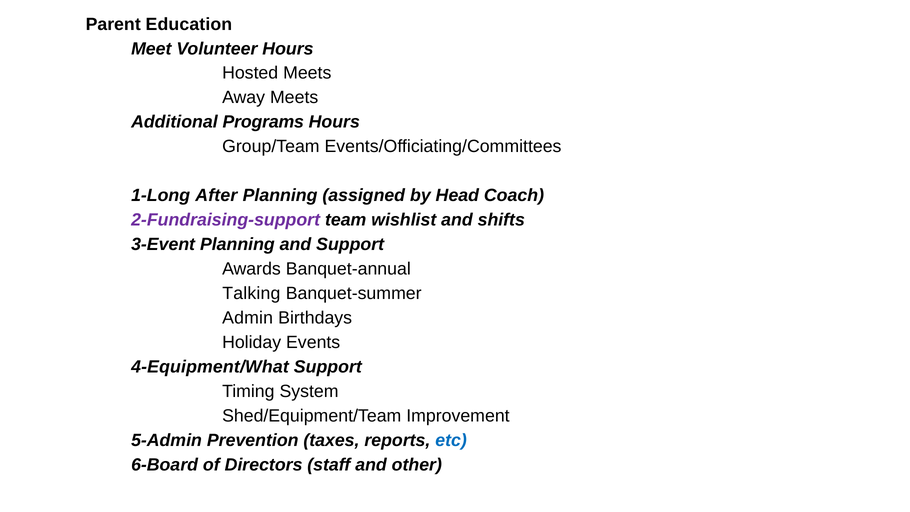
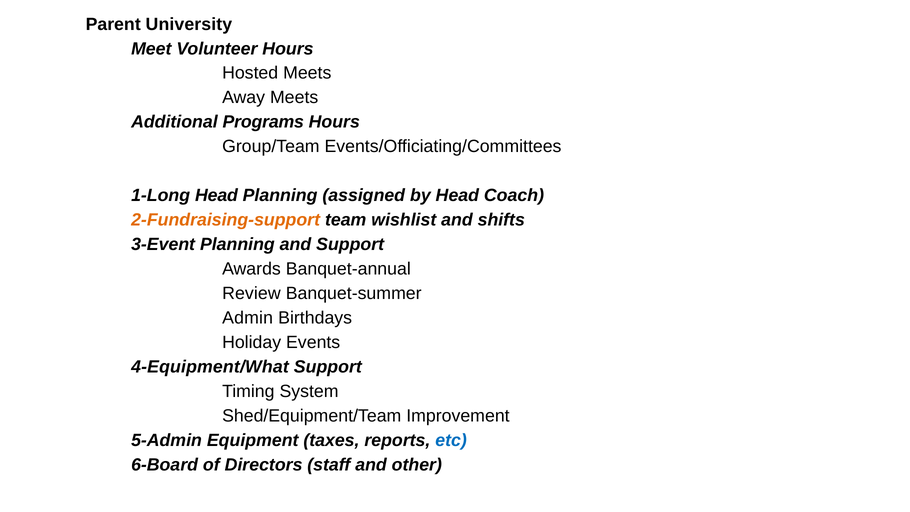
Education: Education -> University (189, 24)
1-Long After: After -> Head (216, 195)
2-Fundraising-support colour: purple -> orange (226, 220)
Talking: Talking -> Review (251, 293)
Prevention: Prevention -> Equipment (253, 440)
